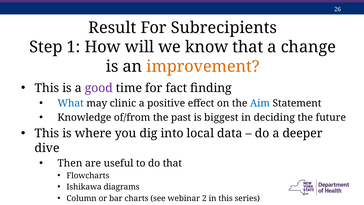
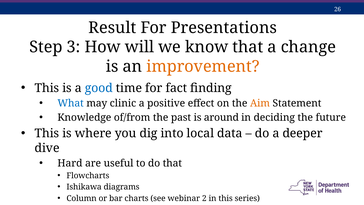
Subrecipients: Subrecipients -> Presentations (224, 28)
Step 1: 1 -> 3 (74, 47)
good colour: purple -> blue (99, 88)
Aim colour: blue -> orange (260, 103)
biggest: biggest -> around (221, 117)
Then: Then -> Hard (70, 163)
